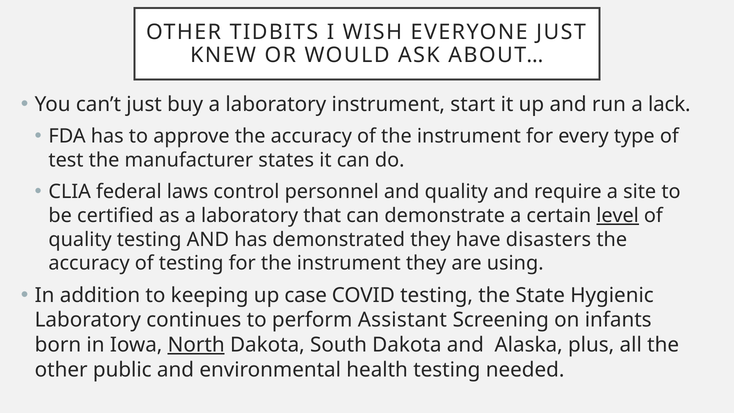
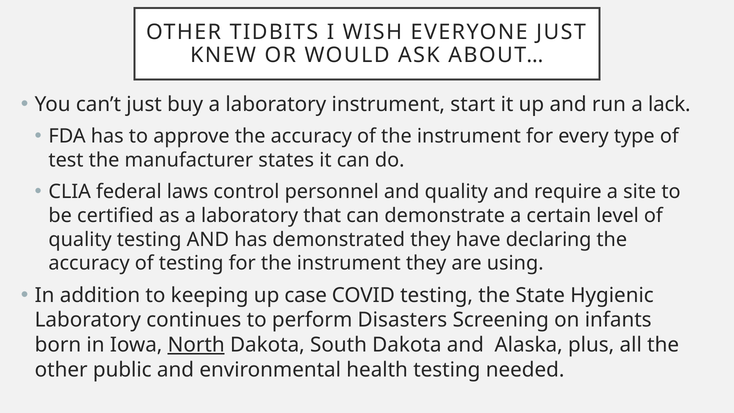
level underline: present -> none (618, 216)
disasters: disasters -> declaring (549, 239)
Assistant: Assistant -> Disasters (402, 320)
